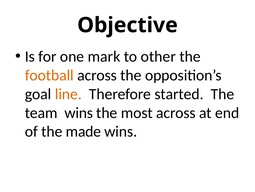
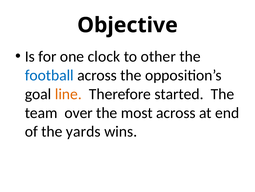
mark: mark -> clock (104, 56)
football colour: orange -> blue (49, 75)
team wins: wins -> over (79, 112)
made: made -> yards (83, 131)
